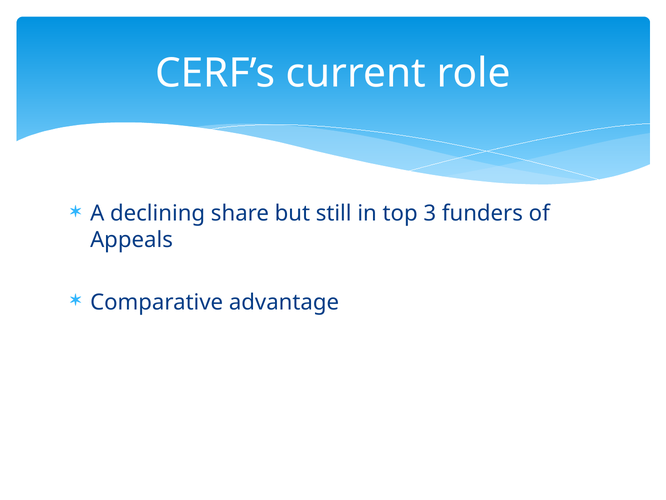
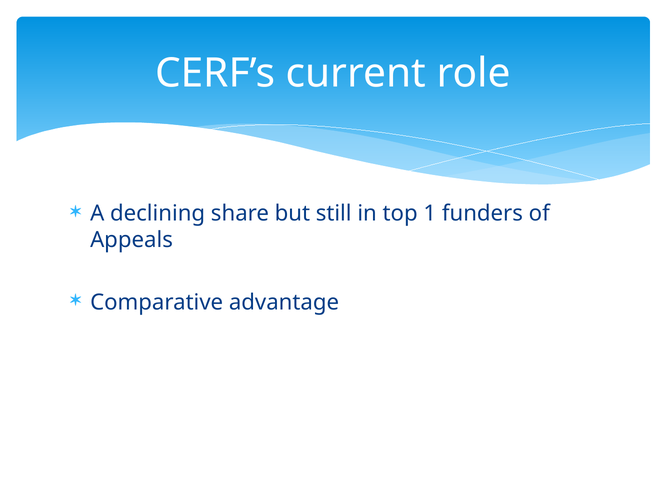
3: 3 -> 1 (430, 213)
